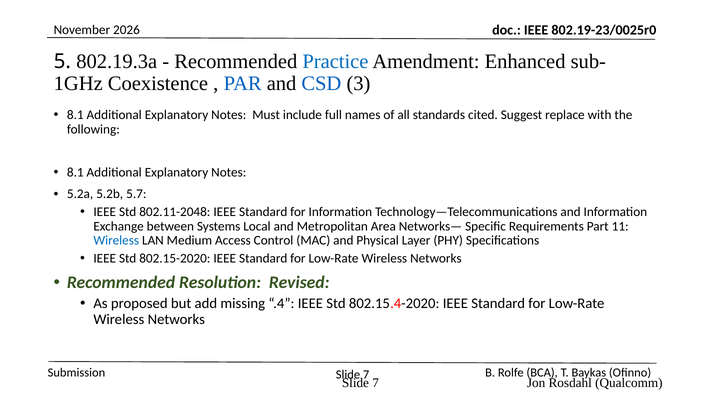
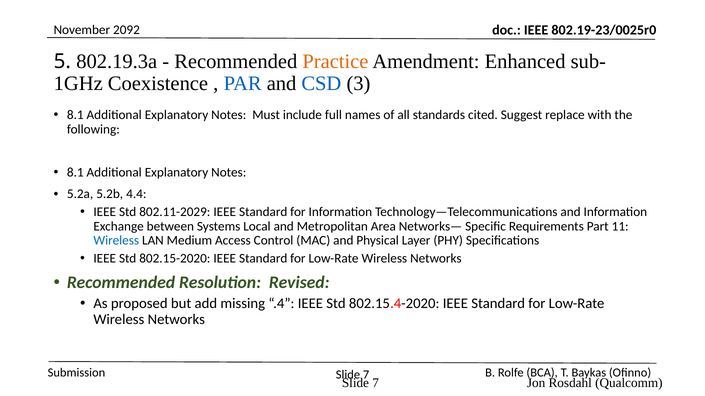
2026: 2026 -> 2092 (126, 30)
Practice colour: blue -> orange (335, 62)
5.7: 5.7 -> 4.4 (136, 194)
802.11-2048: 802.11-2048 -> 802.11-2029 (175, 212)
